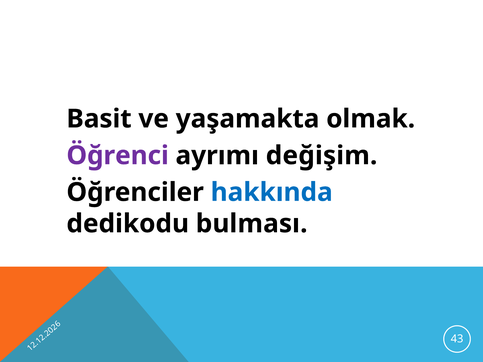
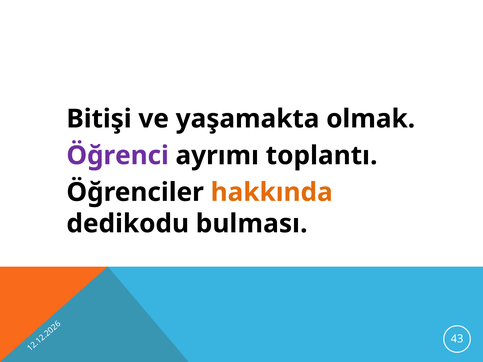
Basit: Basit -> Bitişi (99, 119)
değişim: değişim -> toplantı (322, 156)
hakkında colour: blue -> orange (272, 192)
